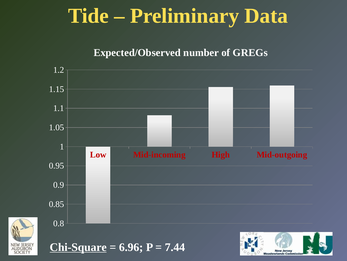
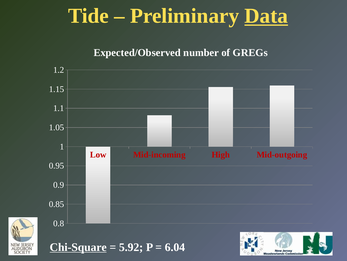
Data underline: none -> present (266, 16)
6.96: 6.96 -> 5.92 (131, 247)
7.44: 7.44 -> 6.04 (175, 247)
